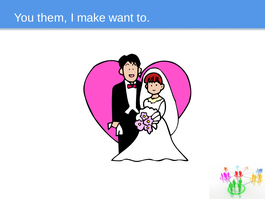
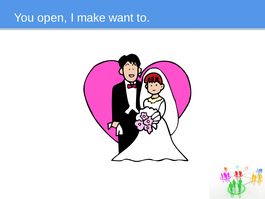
them: them -> open (52, 18)
